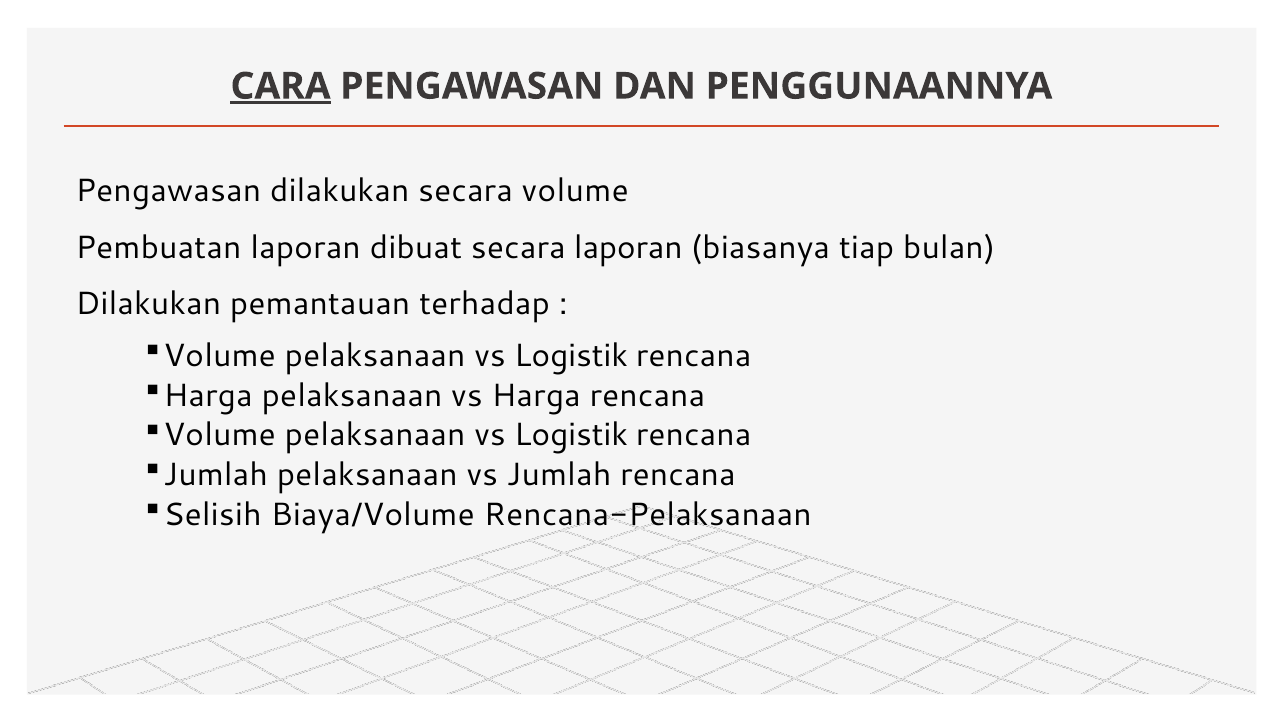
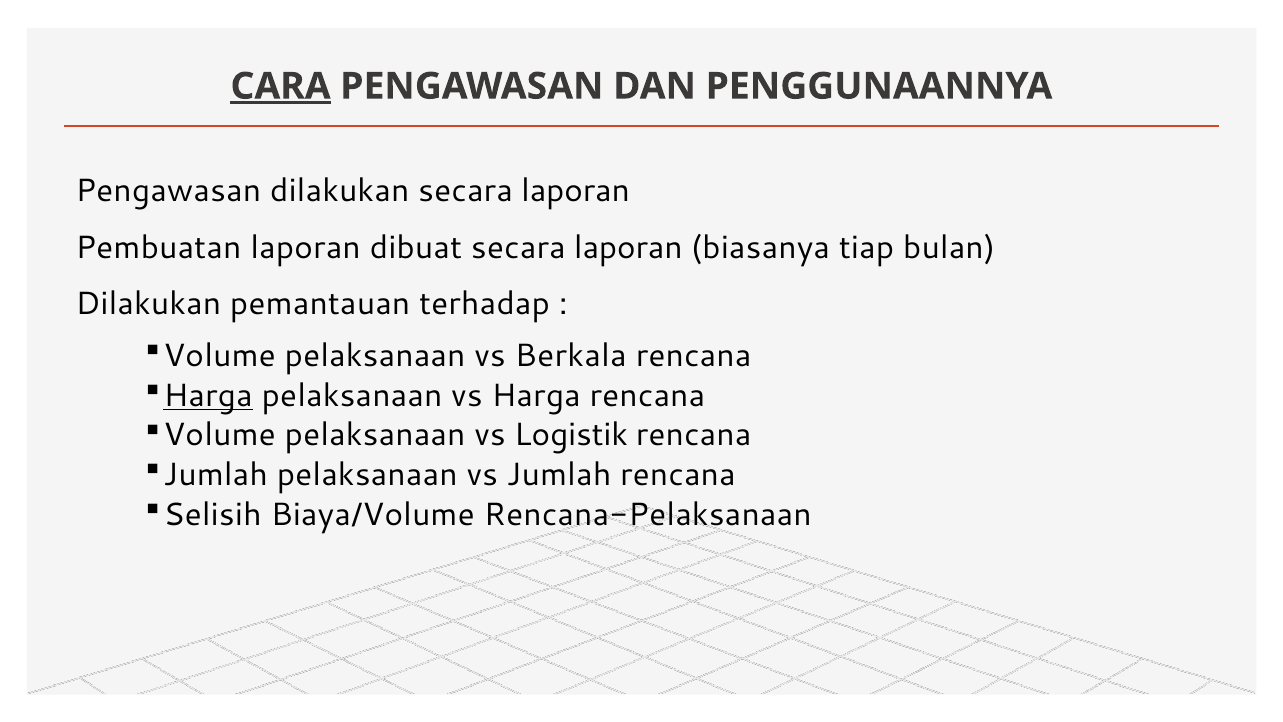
dilakukan secara volume: volume -> laporan (576, 191)
Logistik: Logistik -> Berkala (571, 356)
Harga underline: none -> present (208, 395)
